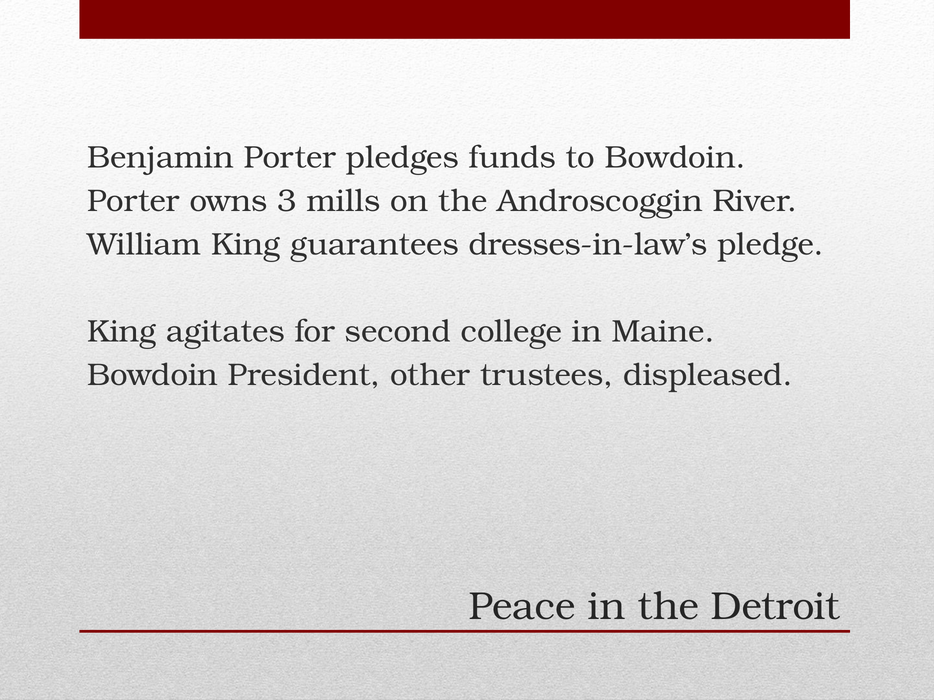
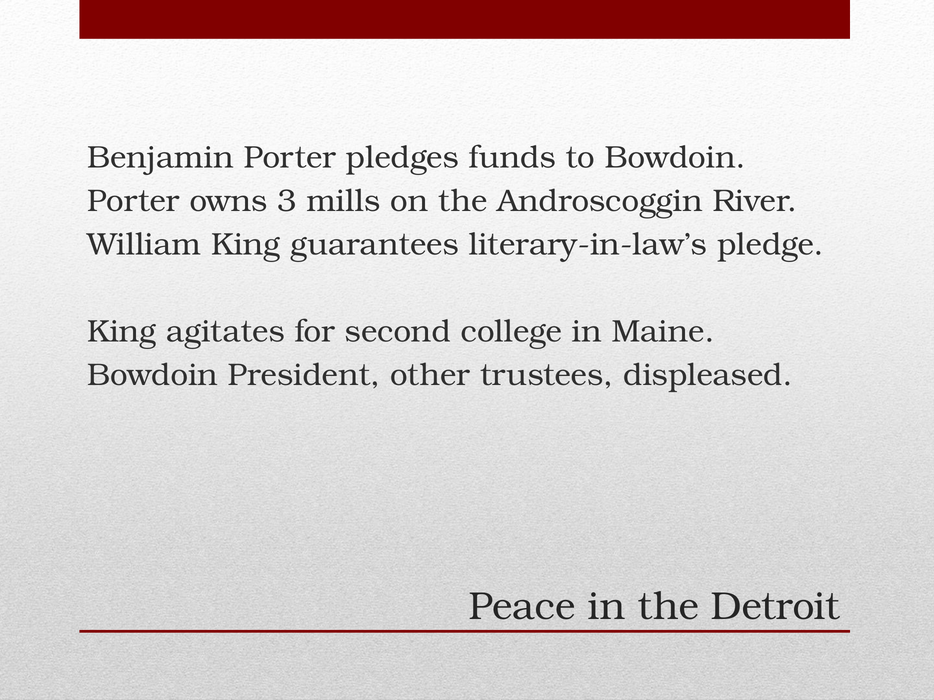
dresses-in-law’s: dresses-in-law’s -> literary-in-law’s (588, 245)
